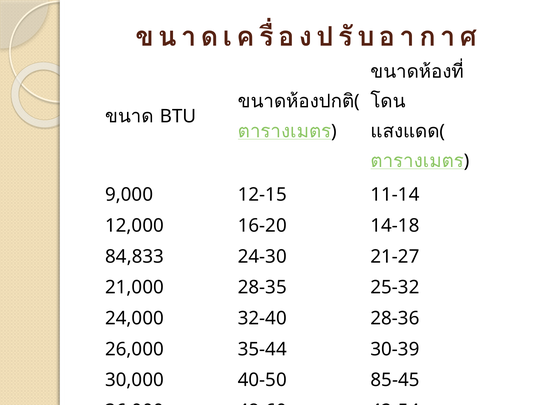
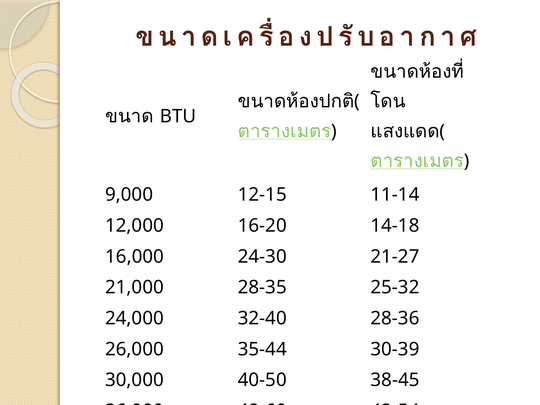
84,833: 84,833 -> 16,000 (135, 256)
85-45: 85-45 -> 38-45 (395, 380)
